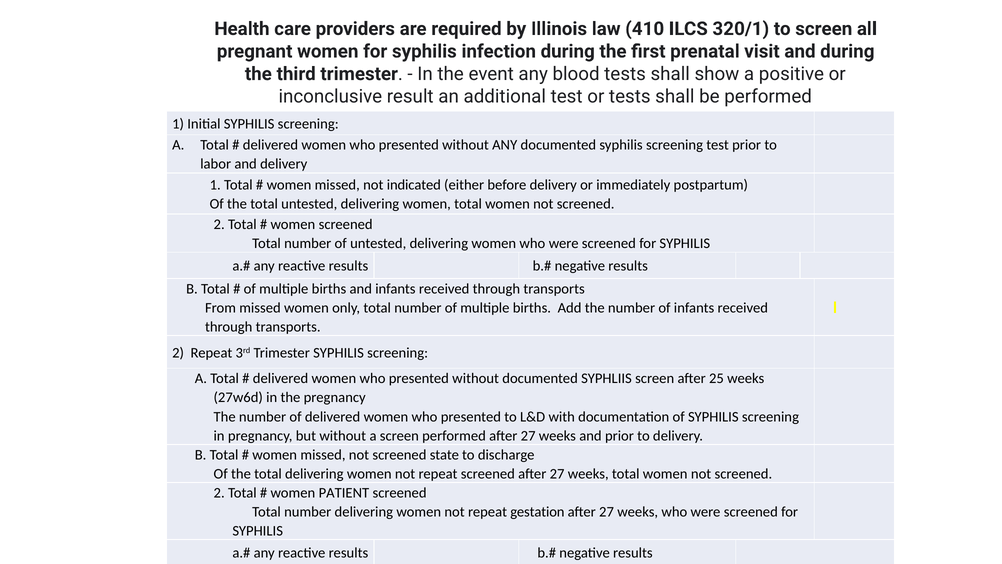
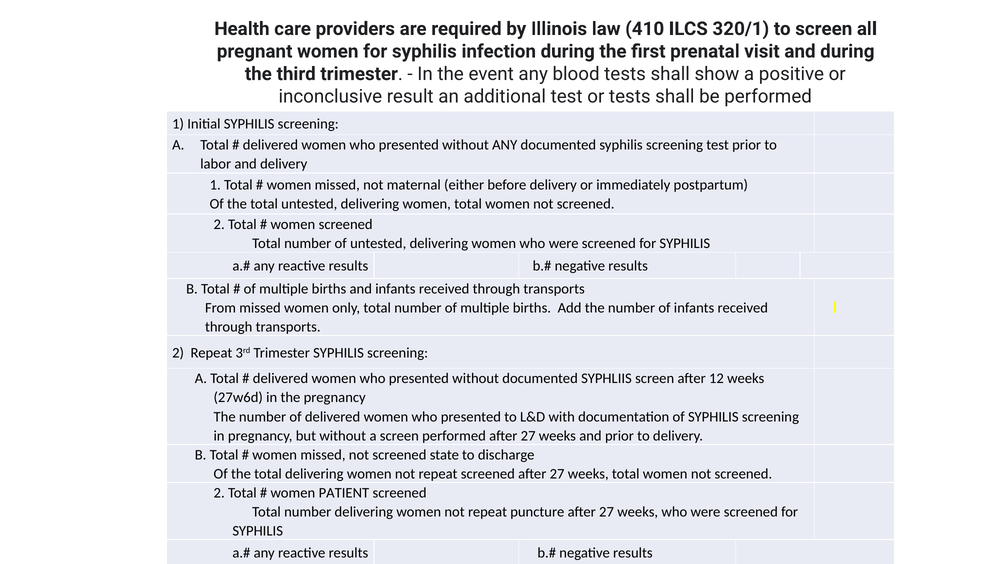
indicated: indicated -> maternal (414, 185)
25: 25 -> 12 (716, 378)
gestation: gestation -> puncture (537, 512)
